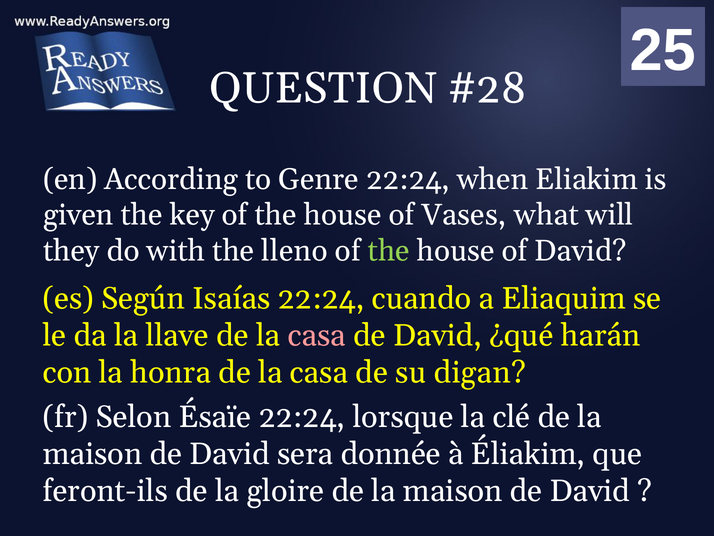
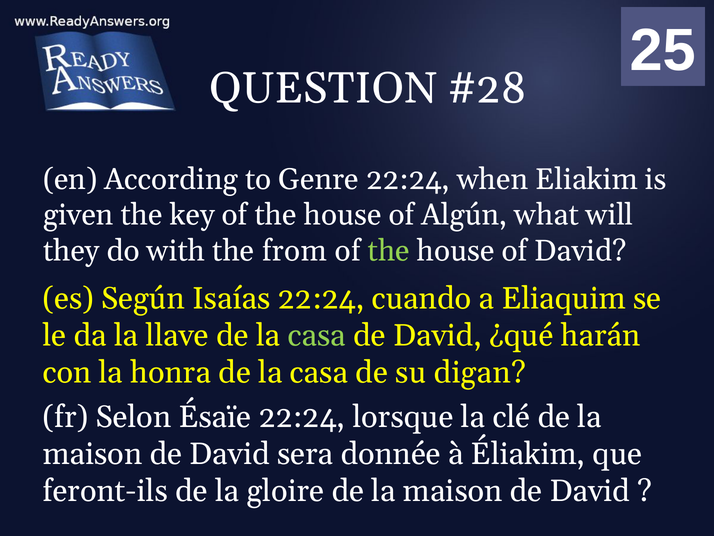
Vases: Vases -> Algún (464, 215)
lleno: lleno -> from (294, 251)
casa colour: pink -> light green (317, 335)
